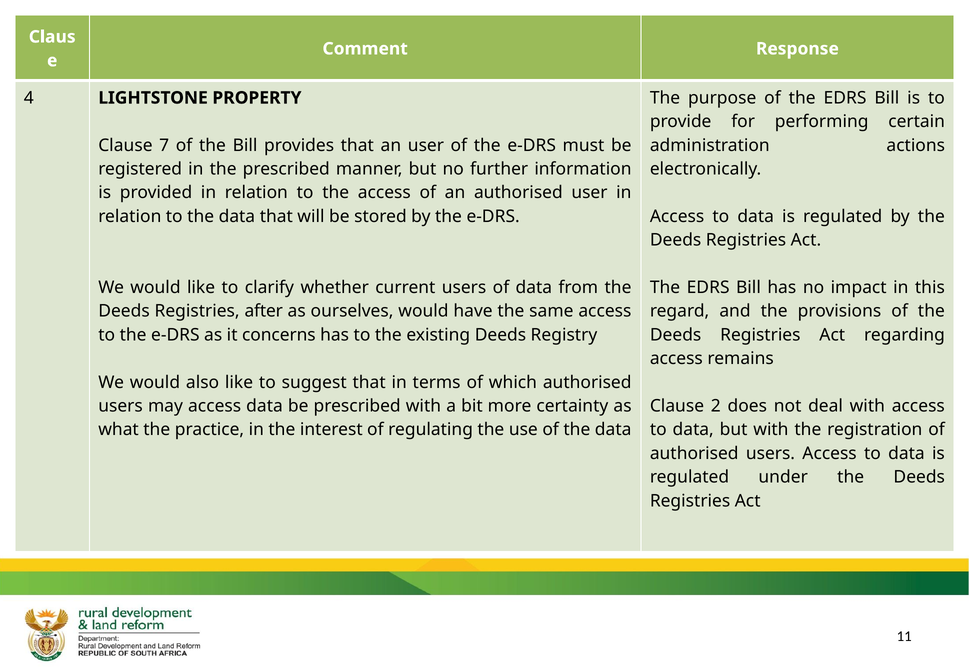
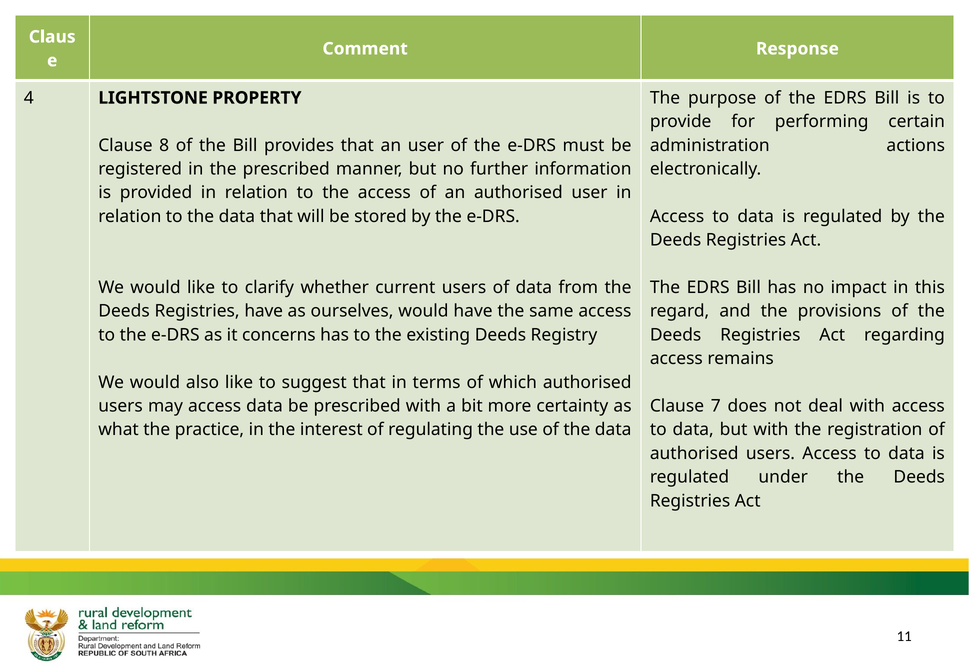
7: 7 -> 8 (164, 145)
Registries after: after -> have (264, 311)
2: 2 -> 7 (716, 406)
